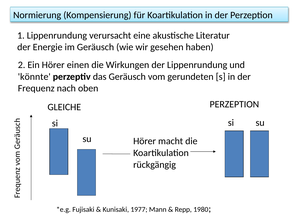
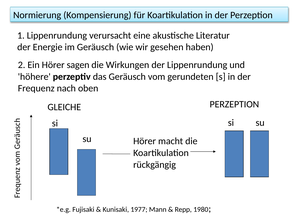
einen: einen -> sagen (78, 65)
könnte: könnte -> höhere (34, 77)
